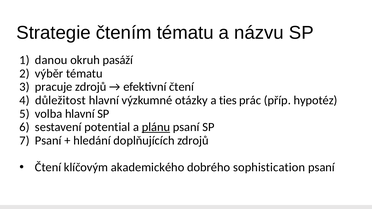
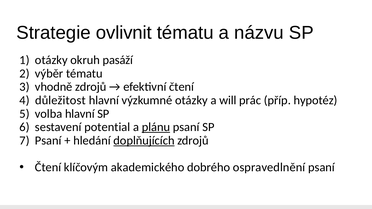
čtením: čtením -> ovlivnit (124, 33)
danou: danou -> otázky (51, 60)
pracuje: pracuje -> vhodně (54, 87)
ties: ties -> will (228, 100)
doplňujících underline: none -> present (144, 141)
sophistication: sophistication -> ospravedlnění (269, 167)
